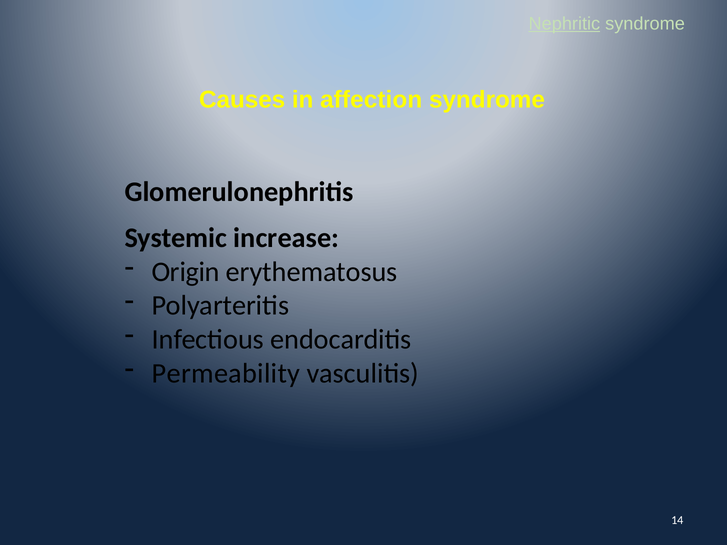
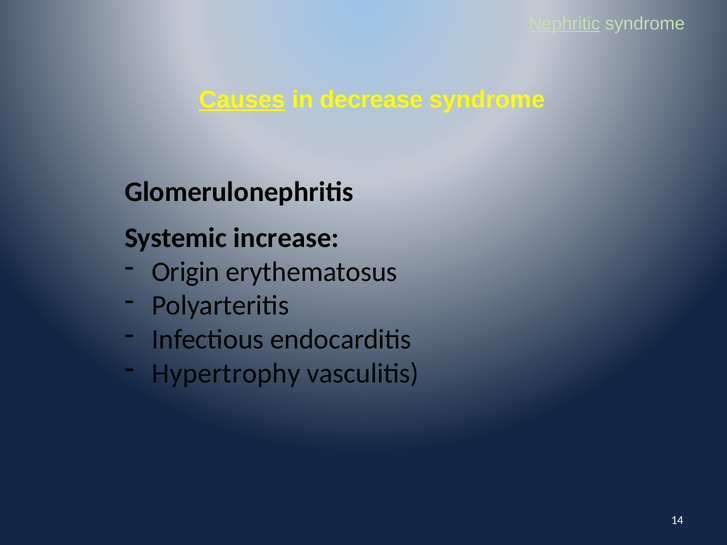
Causes underline: none -> present (242, 100)
affection: affection -> decrease (371, 100)
Permeability: Permeability -> Hypertrophy (226, 374)
